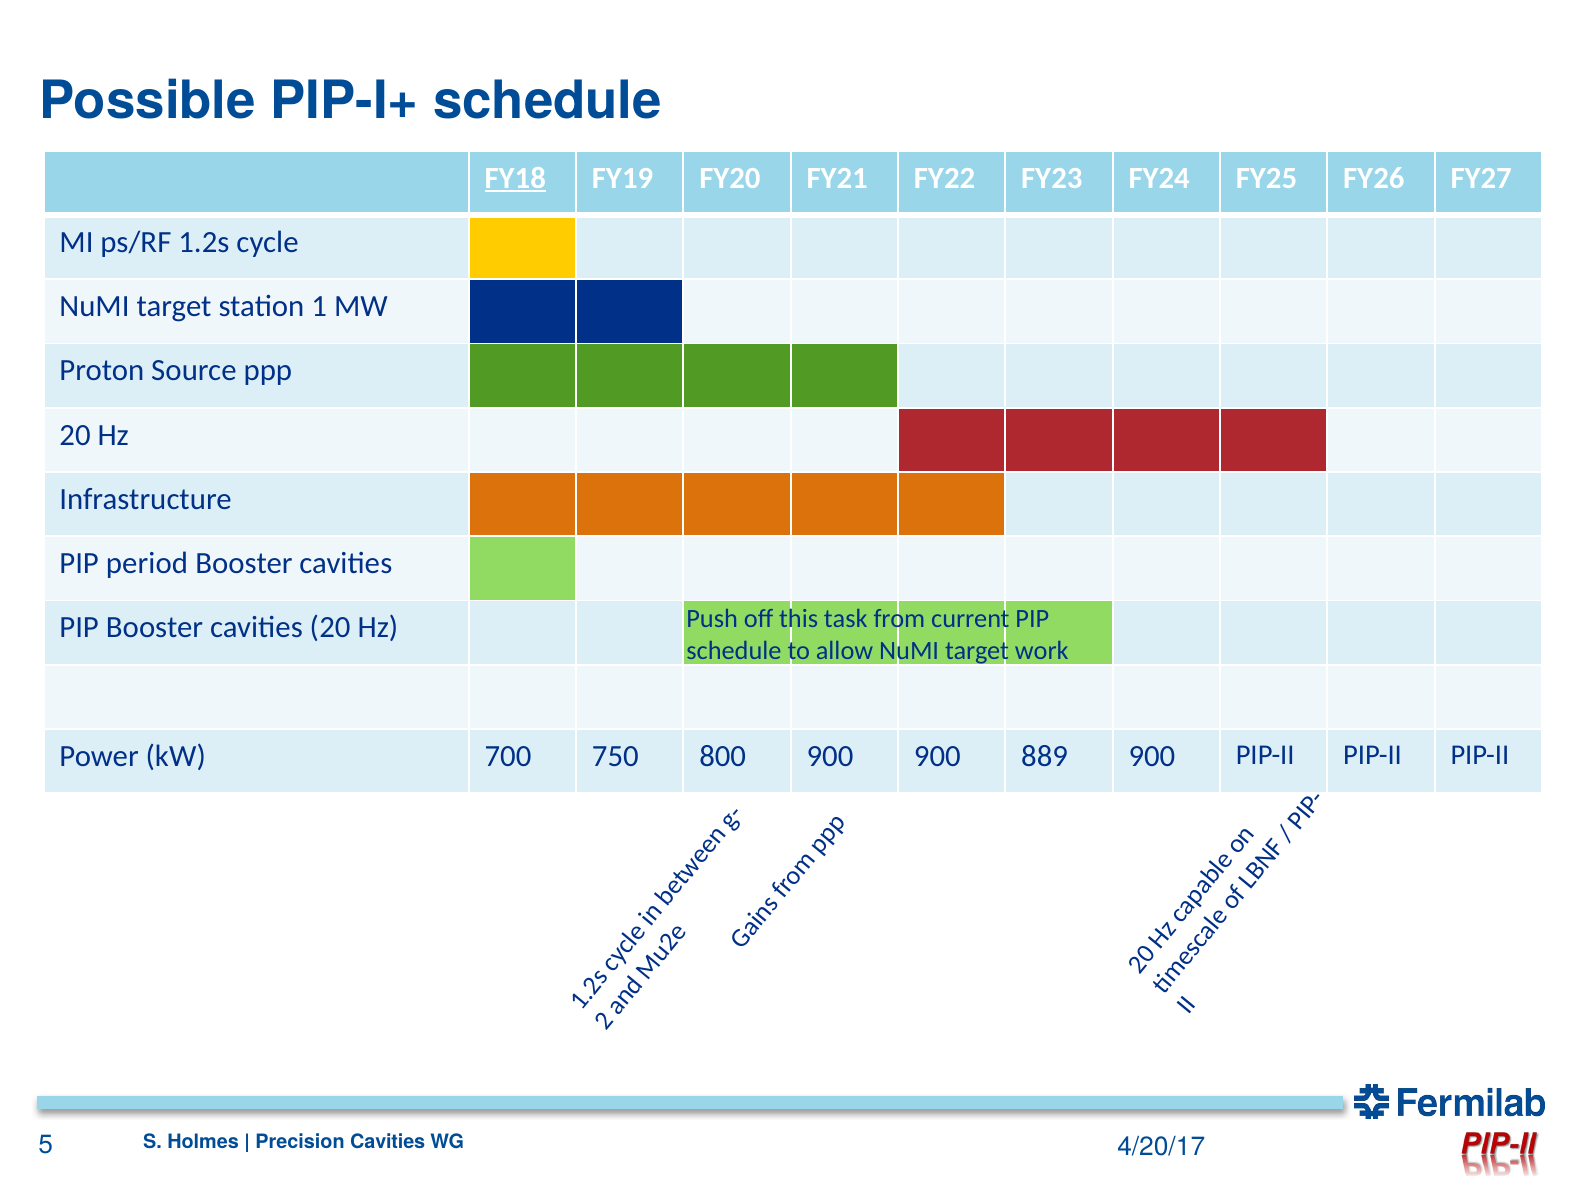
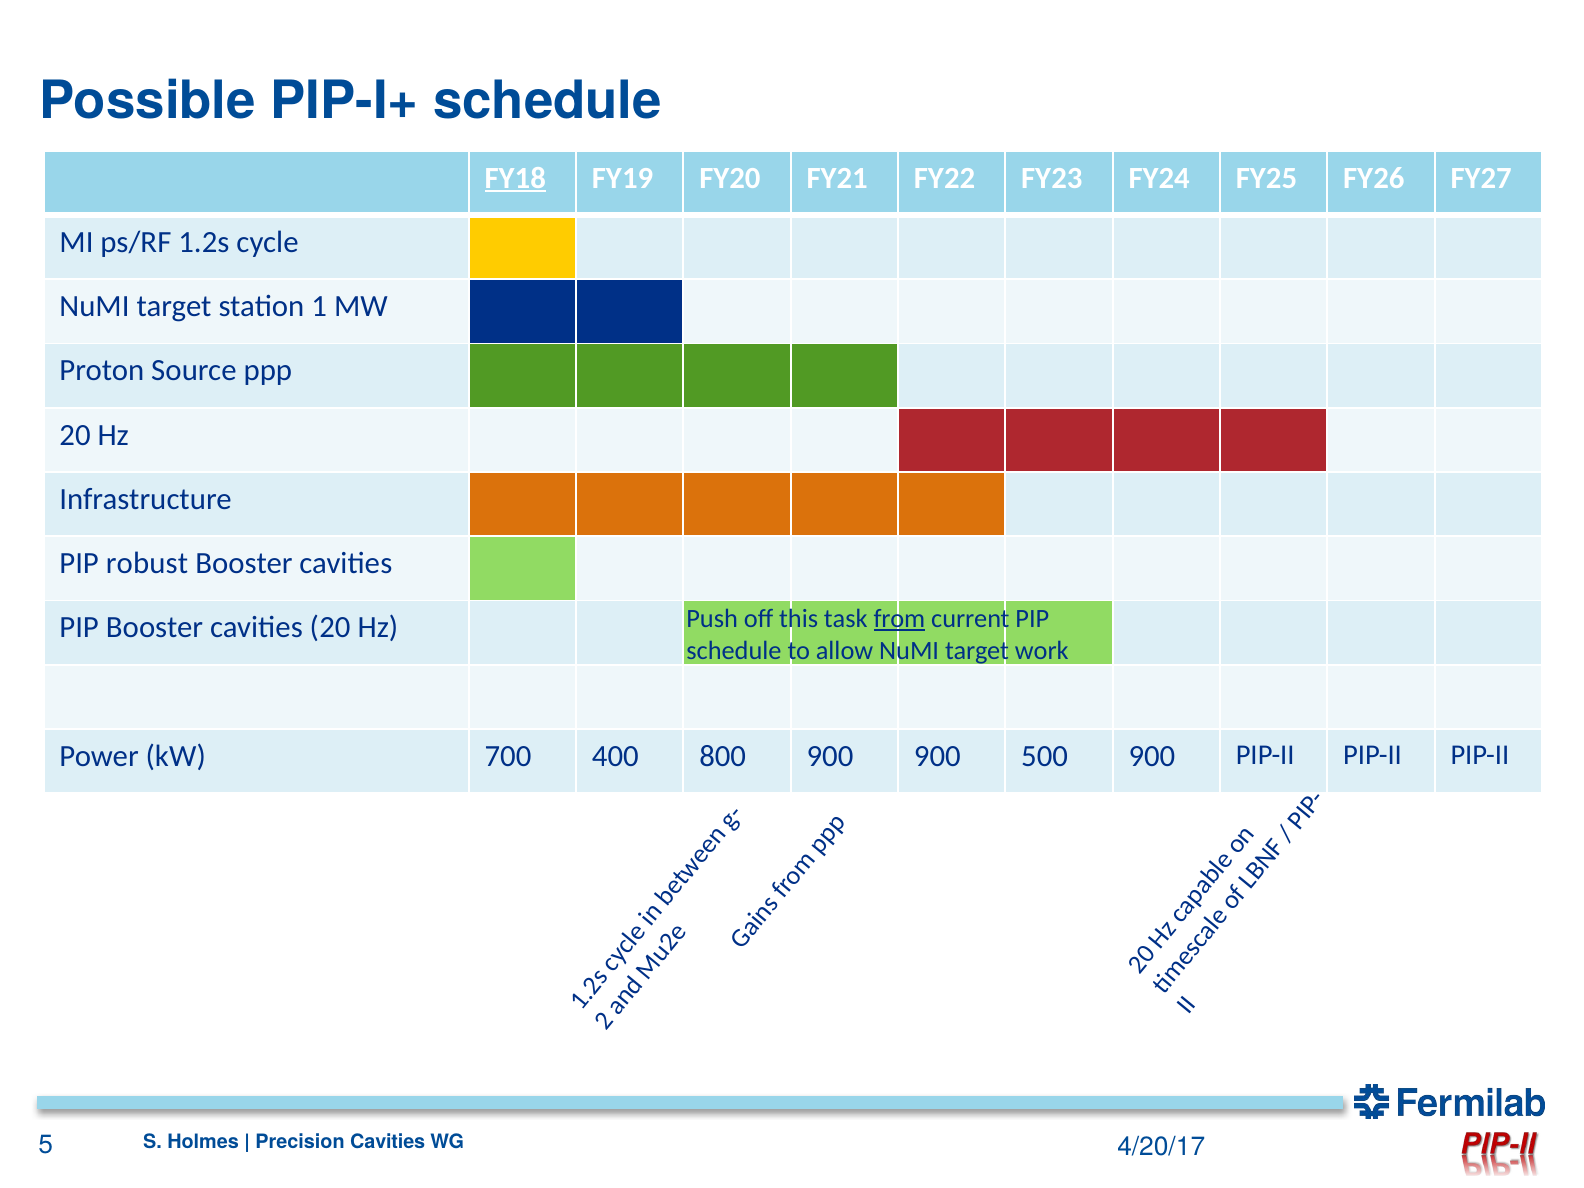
period: period -> robust (147, 563)
from underline: none -> present (899, 619)
750: 750 -> 400 (615, 756)
889: 889 -> 500 (1045, 756)
